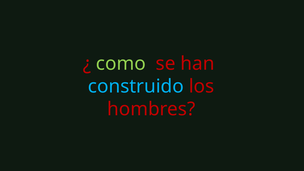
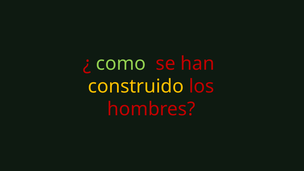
construido colour: light blue -> yellow (136, 86)
